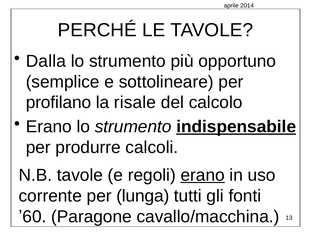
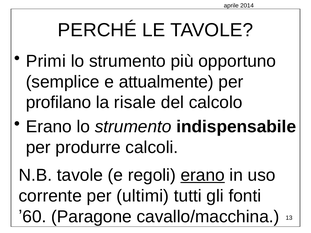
Dalla: Dalla -> Primi (46, 61)
sottolineare: sottolineare -> attualmente (166, 82)
indispensabile underline: present -> none (236, 127)
lunga: lunga -> ultimi (143, 196)
